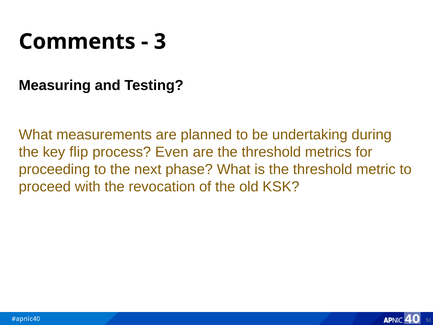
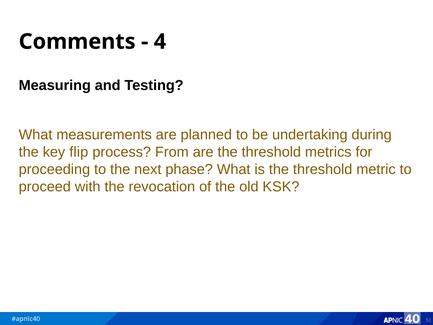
3: 3 -> 4 (160, 42)
Even: Even -> From (172, 152)
